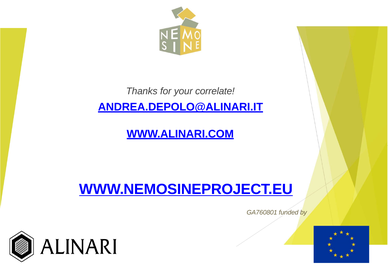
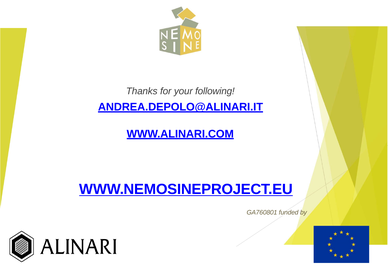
correlate: correlate -> following (215, 91)
